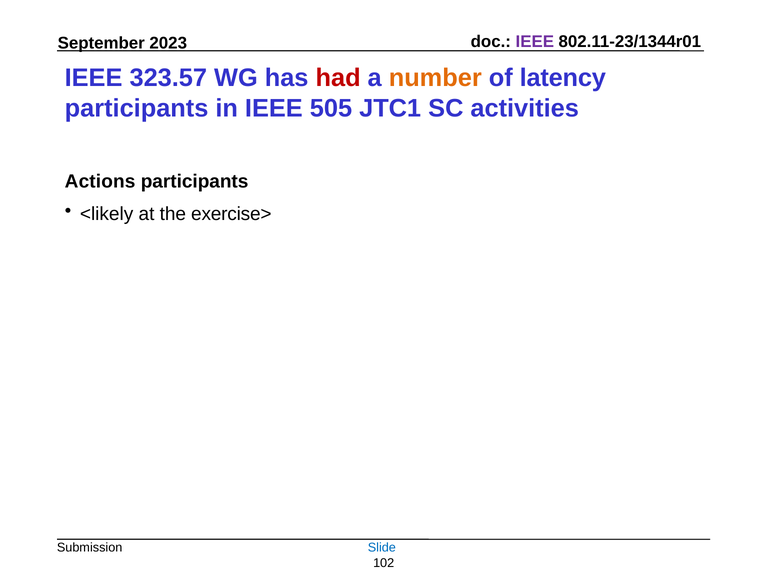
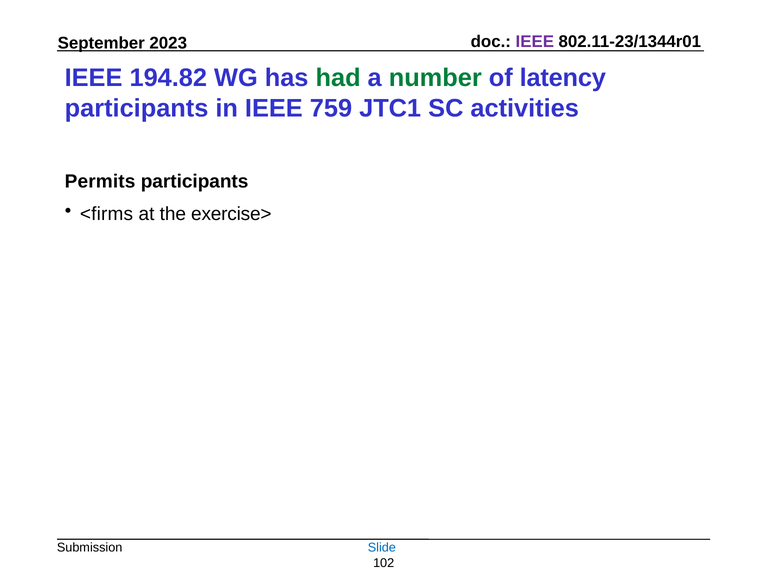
323.57: 323.57 -> 194.82 (168, 78)
had colour: red -> green (338, 78)
number colour: orange -> green (435, 78)
505: 505 -> 759 (331, 108)
Actions: Actions -> Permits (100, 181)
<likely: <likely -> <firms (107, 214)
